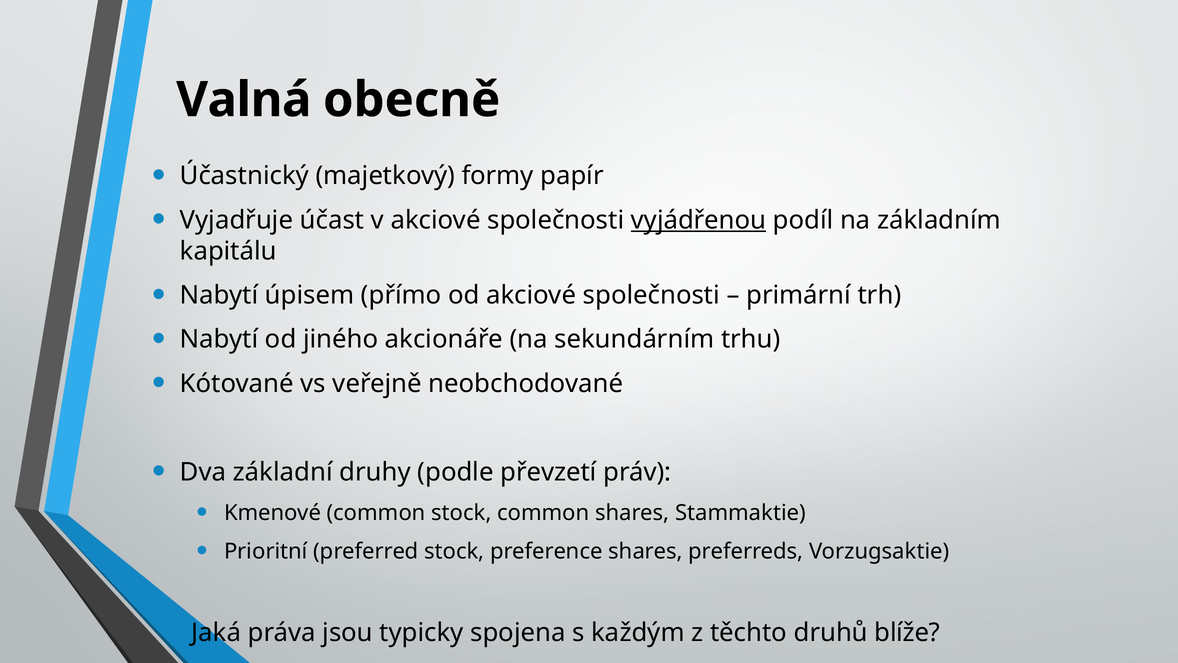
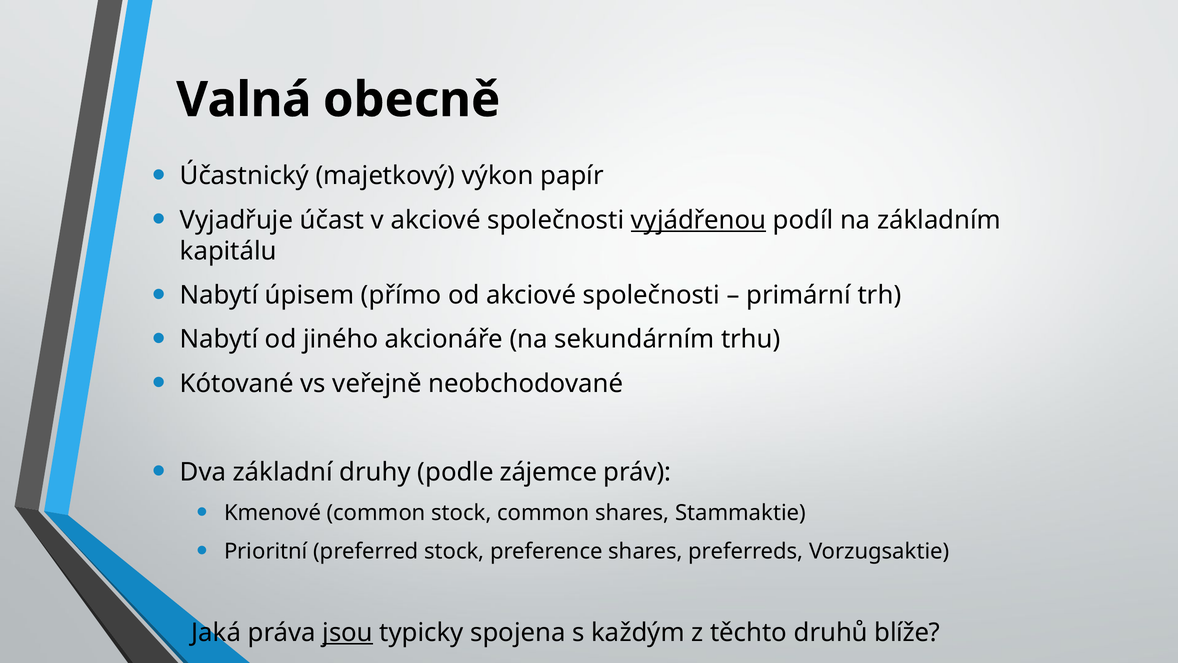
formy: formy -> výkon (498, 176)
převzetí: převzetí -> zájemce (549, 472)
jsou underline: none -> present (348, 632)
